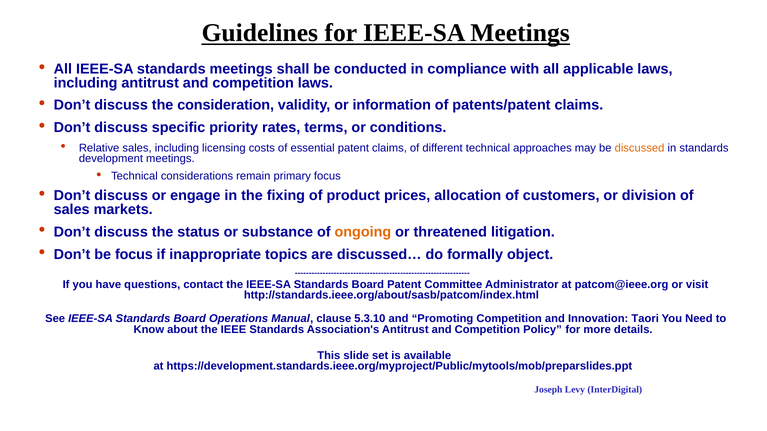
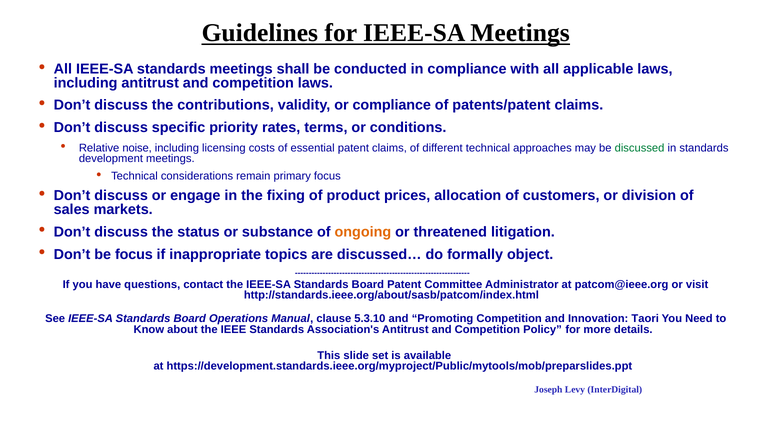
consideration: consideration -> contributions (226, 105)
or information: information -> compliance (392, 105)
Relative sales: sales -> noise (137, 148)
discussed colour: orange -> green (640, 148)
